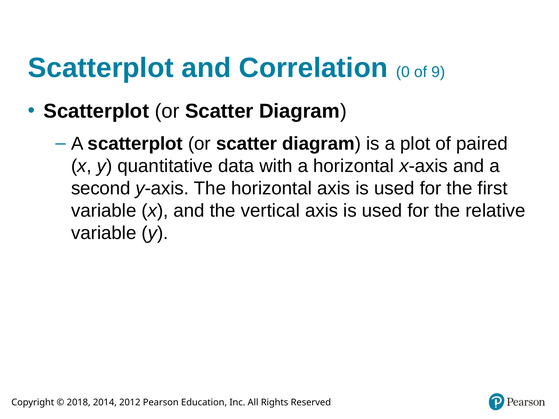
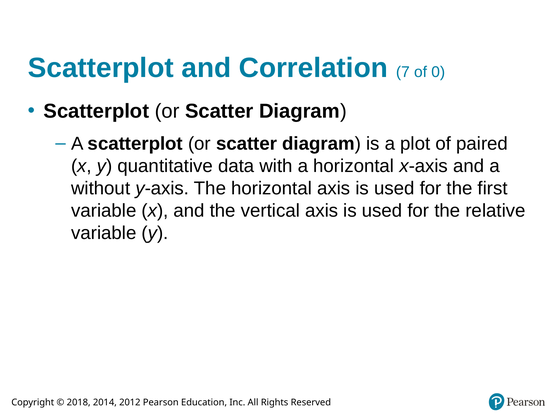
0: 0 -> 7 (403, 72)
9: 9 -> 0 (438, 72)
second: second -> without (101, 189)
